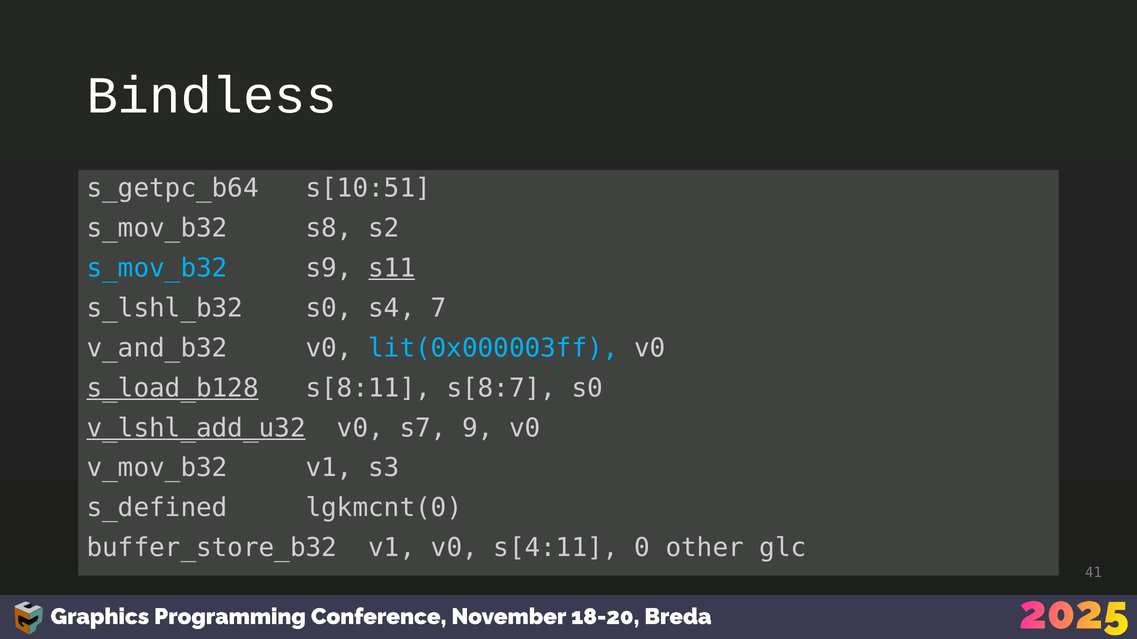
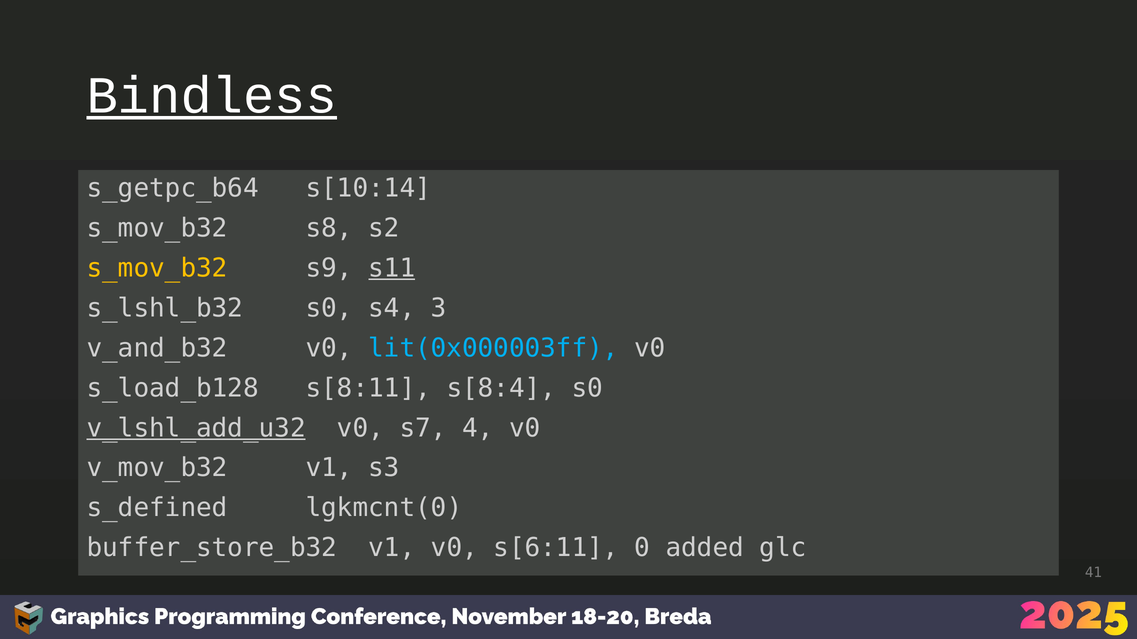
Bindless underline: none -> present (212, 96)
s[10:51: s[10:51 -> s[10:14 (368, 188)
s_mov_b32 colour: light blue -> yellow (157, 268)
7: 7 -> 3 (439, 308)
s_load_b128 underline: present -> none (173, 388)
s[8:7: s[8:7 -> s[8:4 (501, 388)
9: 9 -> 4 (478, 428)
s[4:11: s[4:11 -> s[6:11 (556, 548)
other: other -> added (705, 548)
